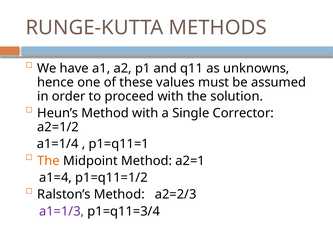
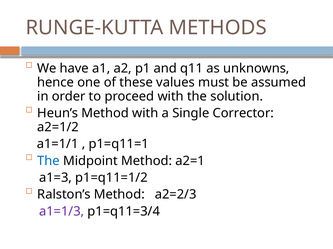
a1=1/4: a1=1/4 -> a1=1/1 (58, 144)
The colour: orange -> blue (48, 161)
a1=4: a1=4 -> a1=3 (55, 178)
